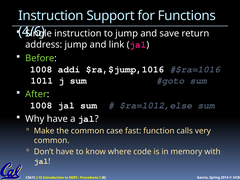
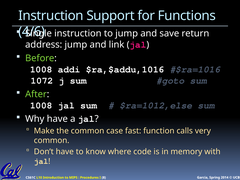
$ra,$jump,1016: $ra,$jump,1016 -> $ra,$addu,1016 (125, 69)
1011: 1011 -> 1072 (42, 81)
